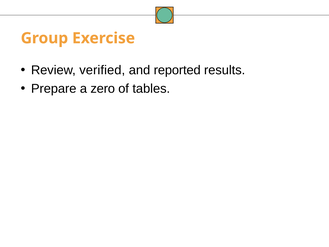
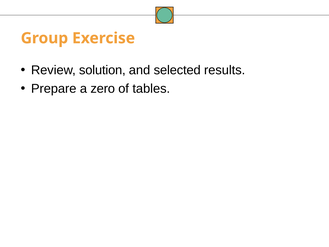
verified: verified -> solution (102, 70)
reported: reported -> selected (177, 70)
